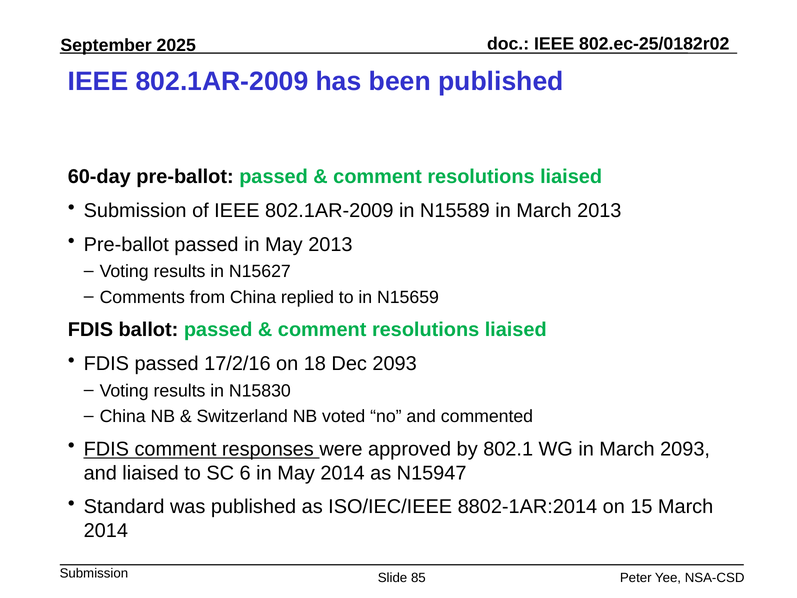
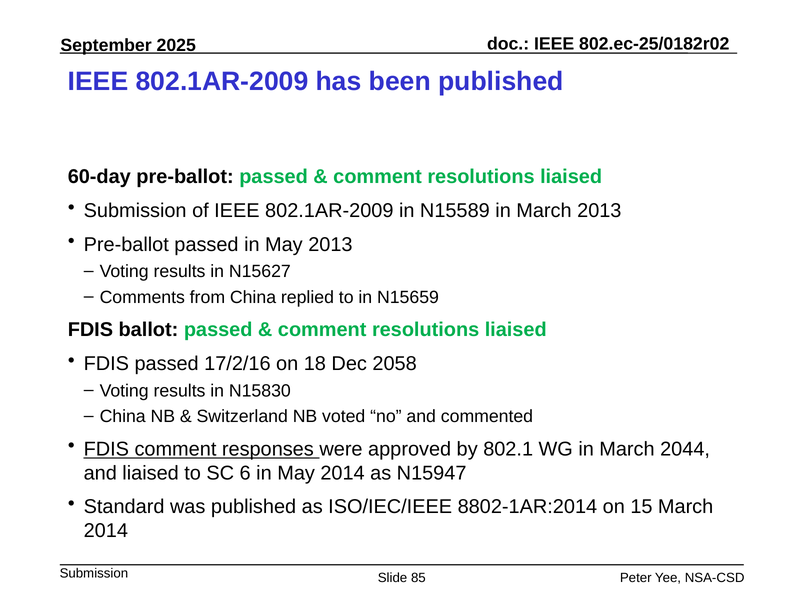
Dec 2093: 2093 -> 2058 (395, 364)
March 2093: 2093 -> 2044 (685, 449)
